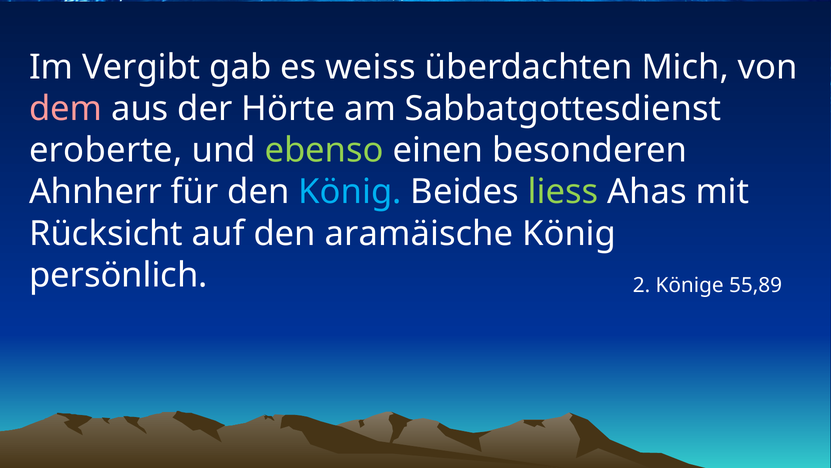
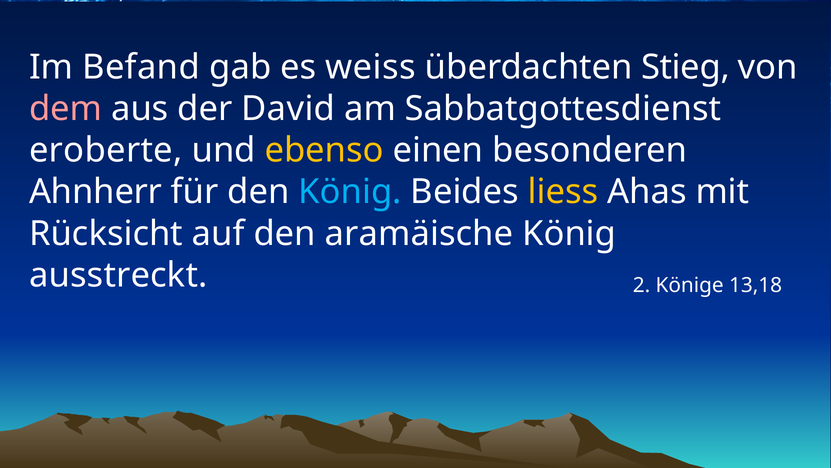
Vergibt: Vergibt -> Befand (141, 67)
Mich: Mich -> Stieg (685, 67)
Hörte: Hörte -> David (288, 109)
ebenso colour: light green -> yellow (324, 150)
liess colour: light green -> yellow (563, 192)
persönlich: persönlich -> ausstreckt (118, 275)
55,89: 55,89 -> 13,18 (756, 285)
